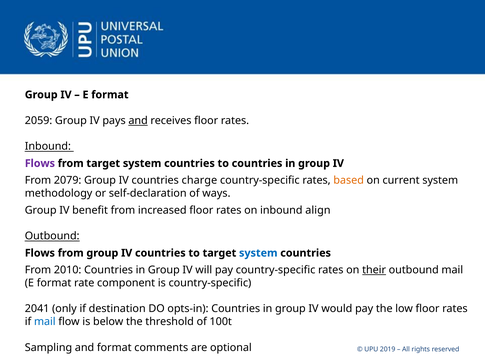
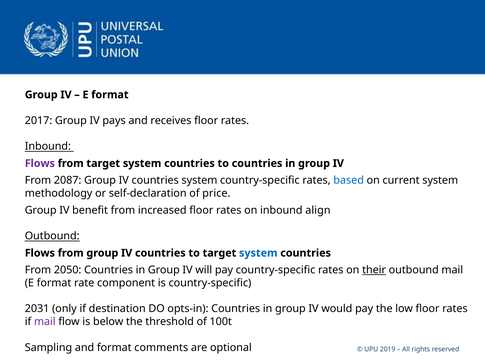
2059: 2059 -> 2017 (39, 120)
and underline: present -> none (138, 120)
2079: 2079 -> 2087 (68, 180)
countries charge: charge -> system (199, 180)
based colour: orange -> blue (349, 180)
ways: ways -> price (216, 193)
2010: 2010 -> 2050 (68, 270)
2041: 2041 -> 2031 (37, 309)
mail colour: blue -> purple (45, 321)
